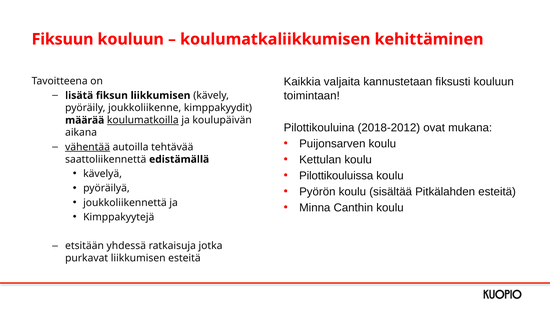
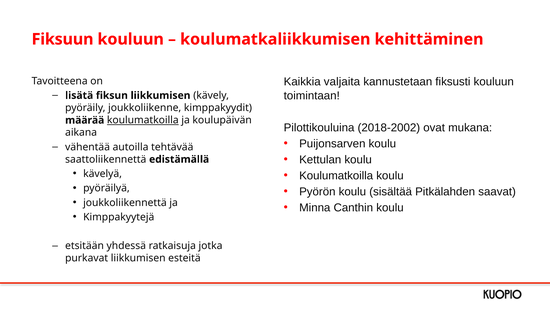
2018-2012: 2018-2012 -> 2018-2002 (389, 128)
vähentää underline: present -> none (88, 147)
Pilottikouluissa: Pilottikouluissa -> Koulumatkoilla (336, 176)
Pitkälahden esteitä: esteitä -> saavat (497, 192)
